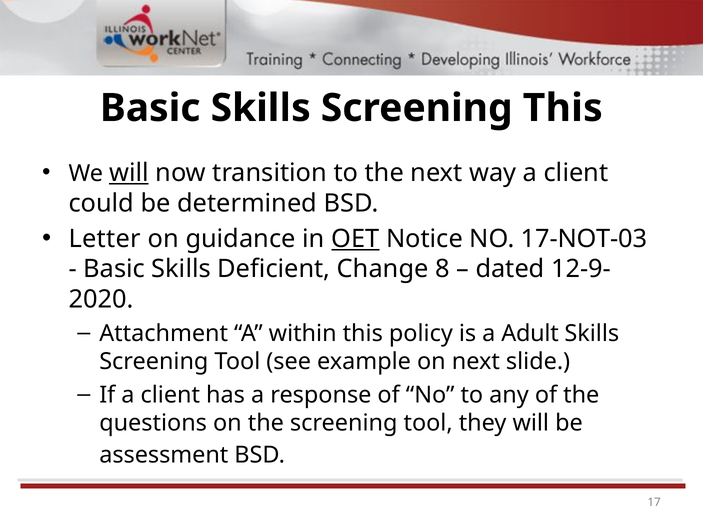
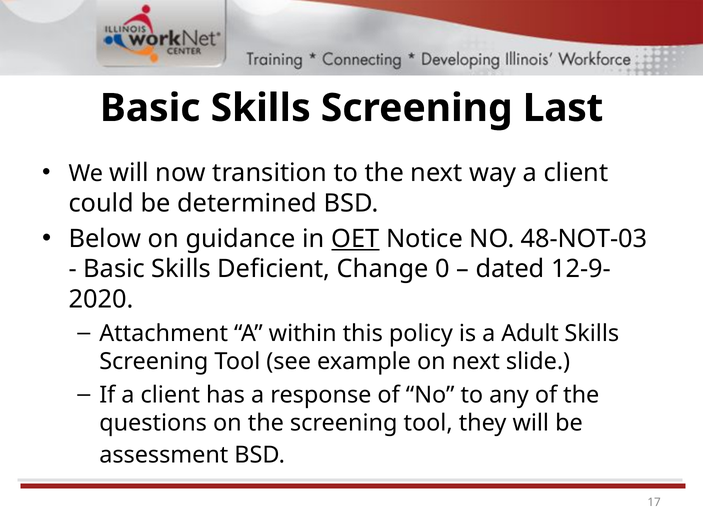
Screening This: This -> Last (563, 108)
will underline: present -> none (129, 173)
Letter: Letter -> Below (105, 239)
17-NOT-03: 17-NOT-03 -> 48-NOT-03 (584, 239)
8: 8 -> 0 (442, 269)
